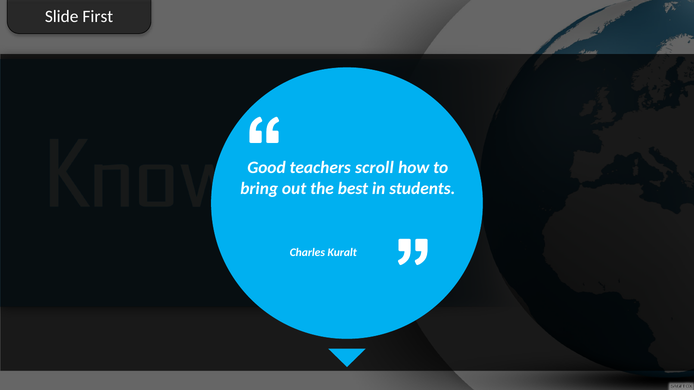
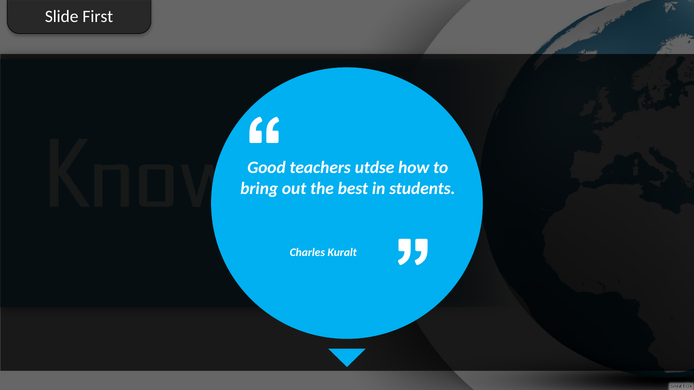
scroll: scroll -> utdse (375, 168)
